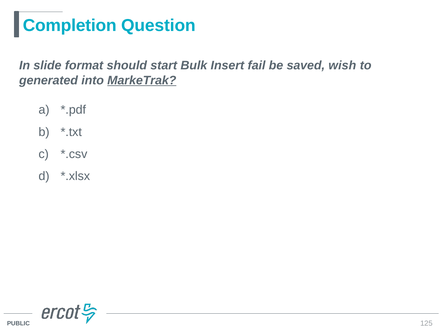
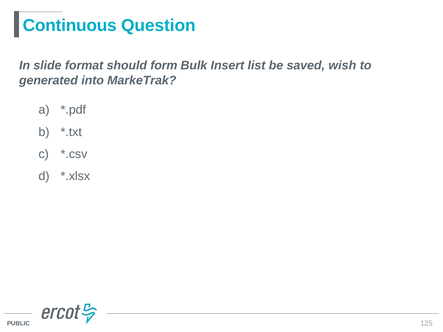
Completion: Completion -> Continuous (70, 26)
start: start -> form (164, 66)
fail: fail -> list (257, 66)
MarkeTrak underline: present -> none (142, 80)
